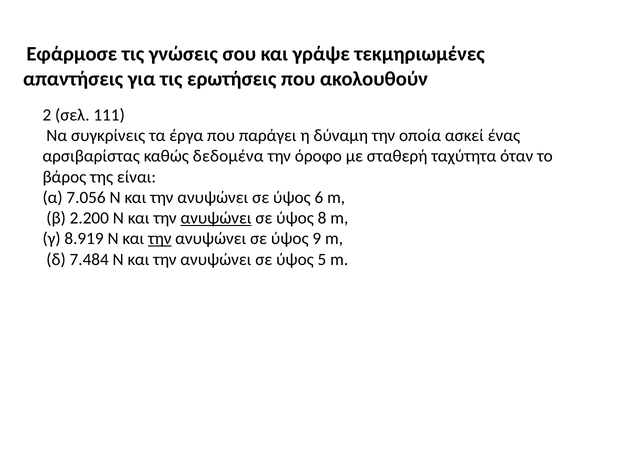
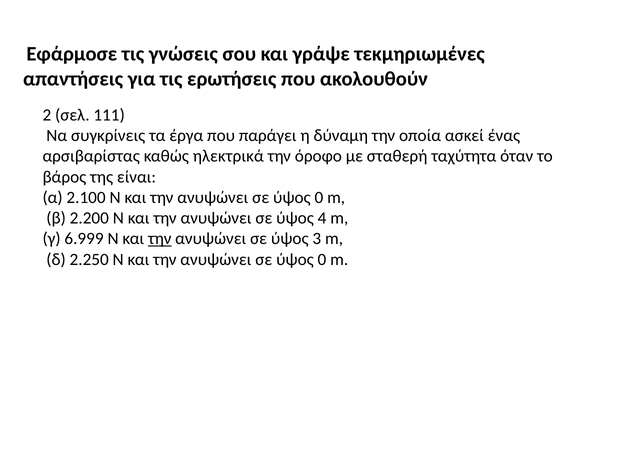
δεδομένα: δεδομένα -> ηλεκτρικά (228, 156)
7.056: 7.056 -> 2.100 (86, 197)
6: 6 -> 0 (319, 197)
ανυψώνει underline: present -> none (216, 218)
8: 8 -> 4 (322, 218)
8.919: 8.919 -> 6.999 (84, 239)
9: 9 -> 3 (317, 239)
7.484: 7.484 -> 2.250 (89, 259)
5: 5 -> 0 (322, 259)
